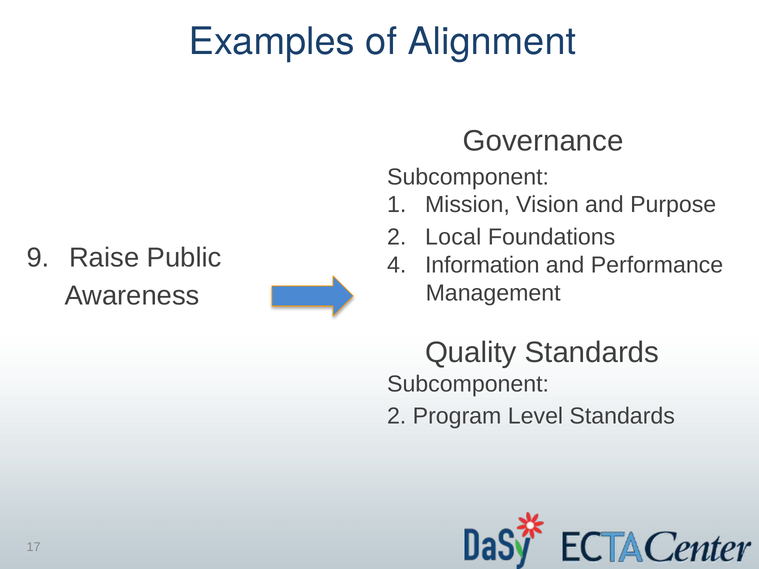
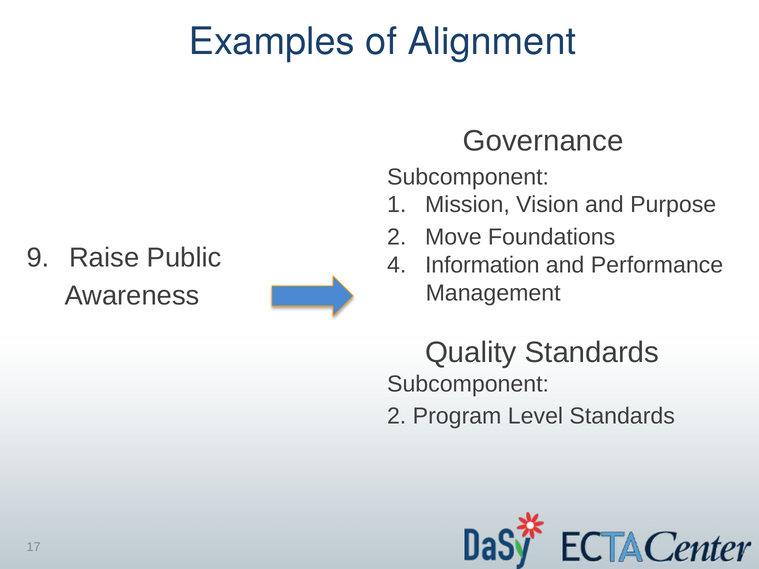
Local: Local -> Move (453, 237)
